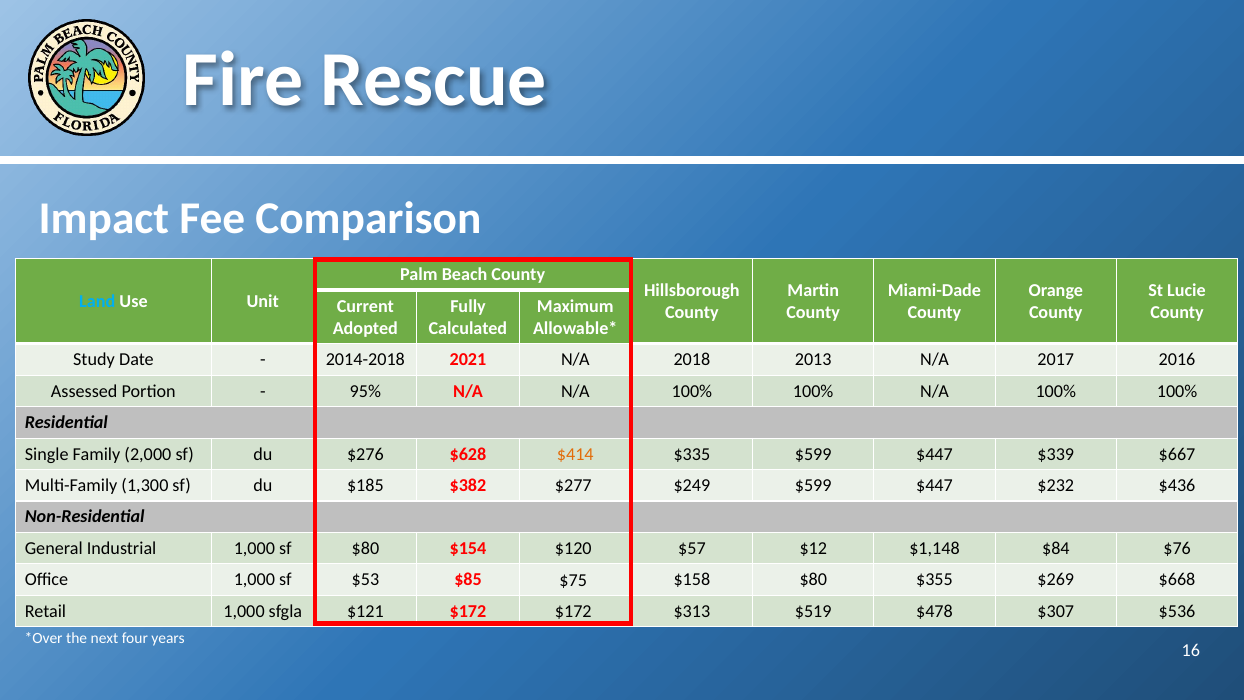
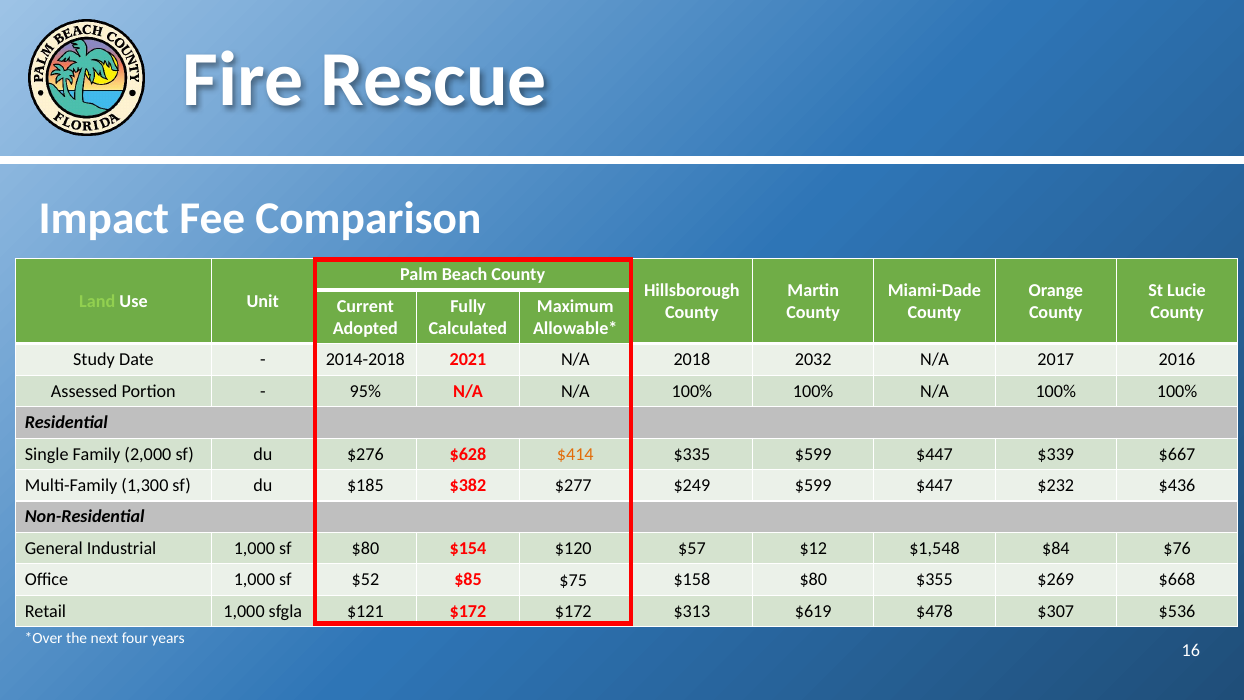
Land colour: light blue -> light green (97, 301)
2013: 2013 -> 2032 (813, 360)
$1,148: $1,148 -> $1,548 (935, 548)
$53: $53 -> $52 (365, 580)
$519: $519 -> $619 (813, 611)
